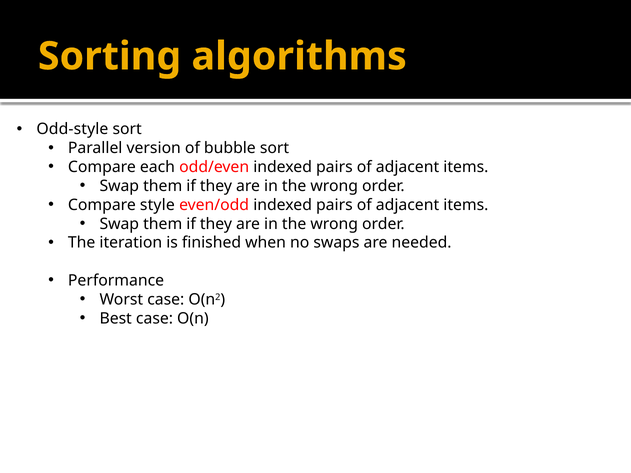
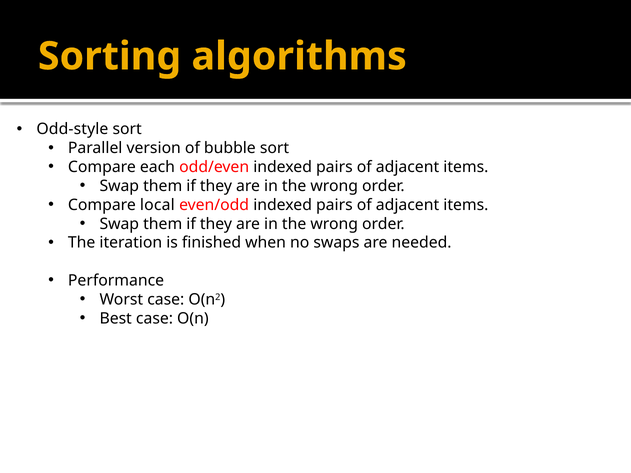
style: style -> local (157, 205)
